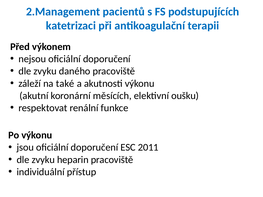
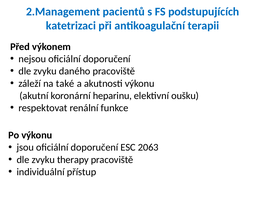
měsících: měsících -> heparinu (112, 96)
2011: 2011 -> 2063 (148, 148)
heparin: heparin -> therapy (73, 160)
